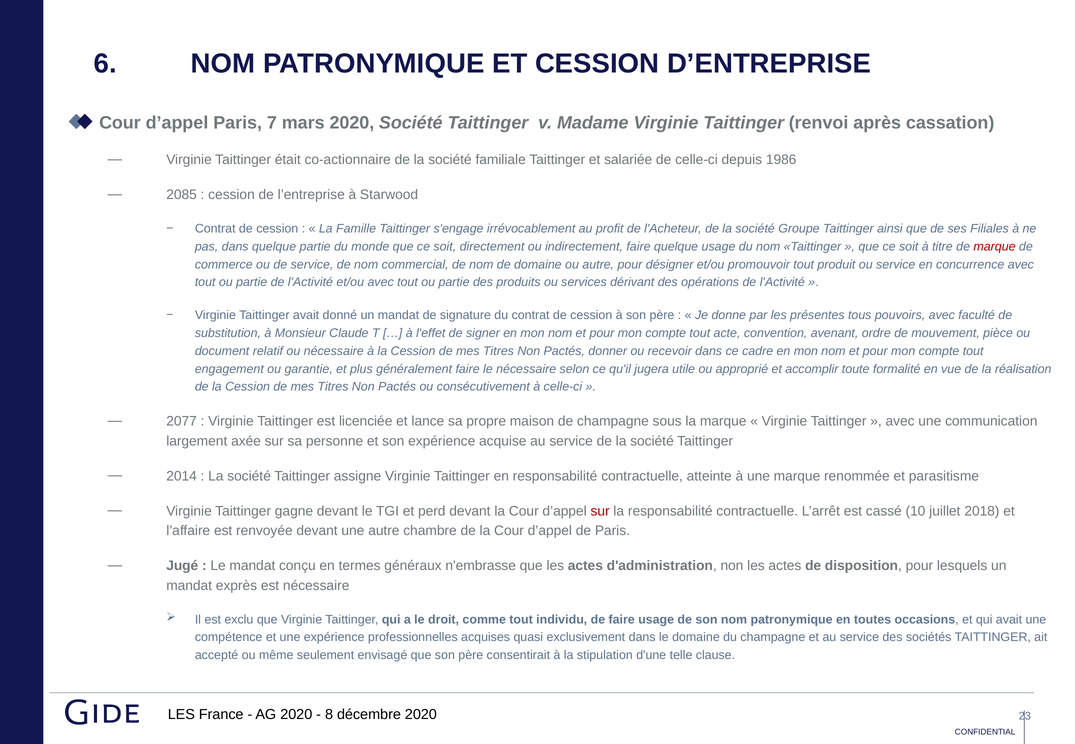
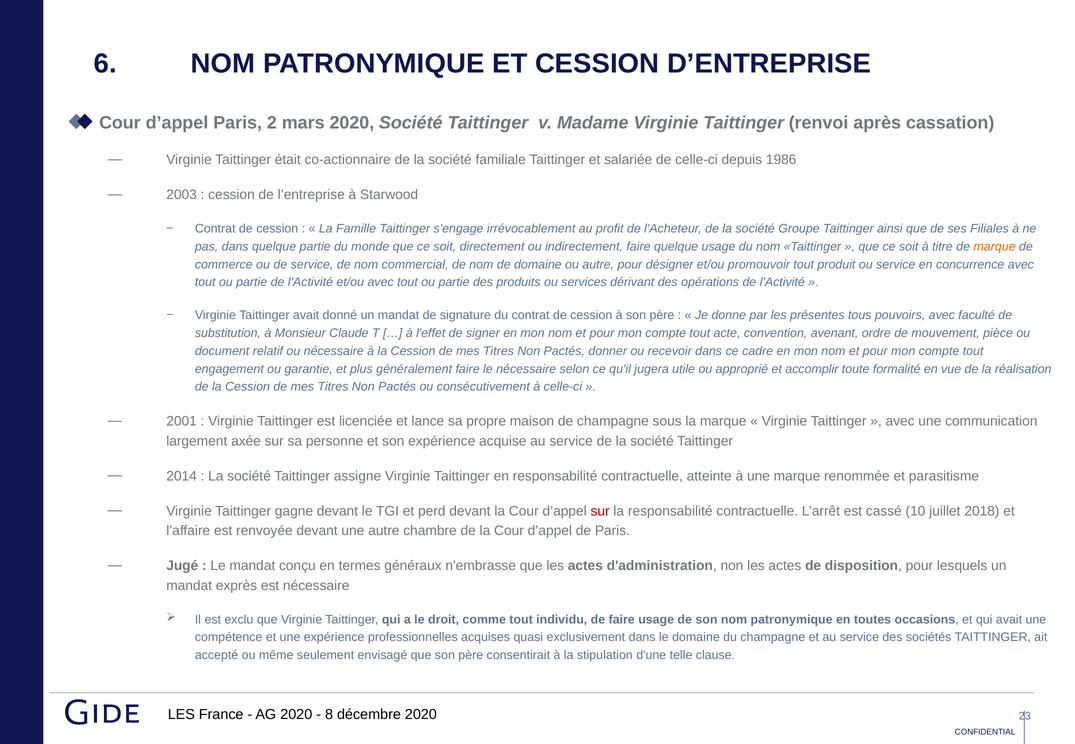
7: 7 -> 2 (272, 123)
2085: 2085 -> 2003 (182, 195)
marque colour: red -> orange (995, 247)
2077: 2077 -> 2001 (182, 421)
